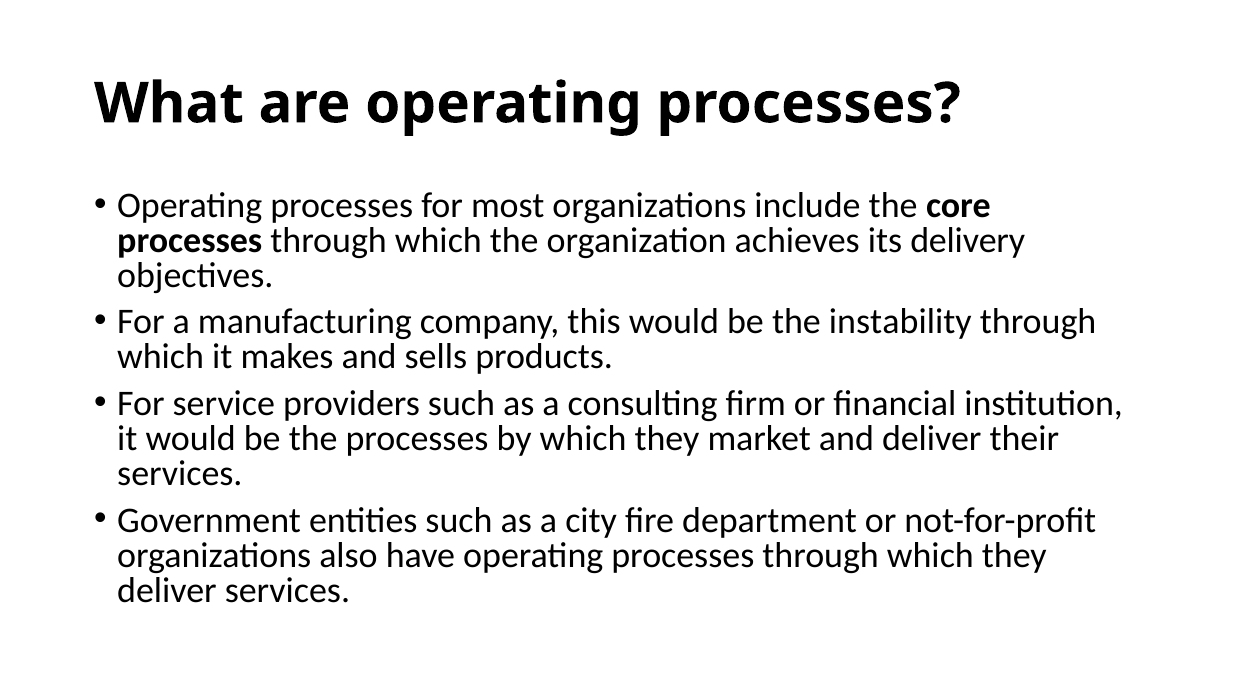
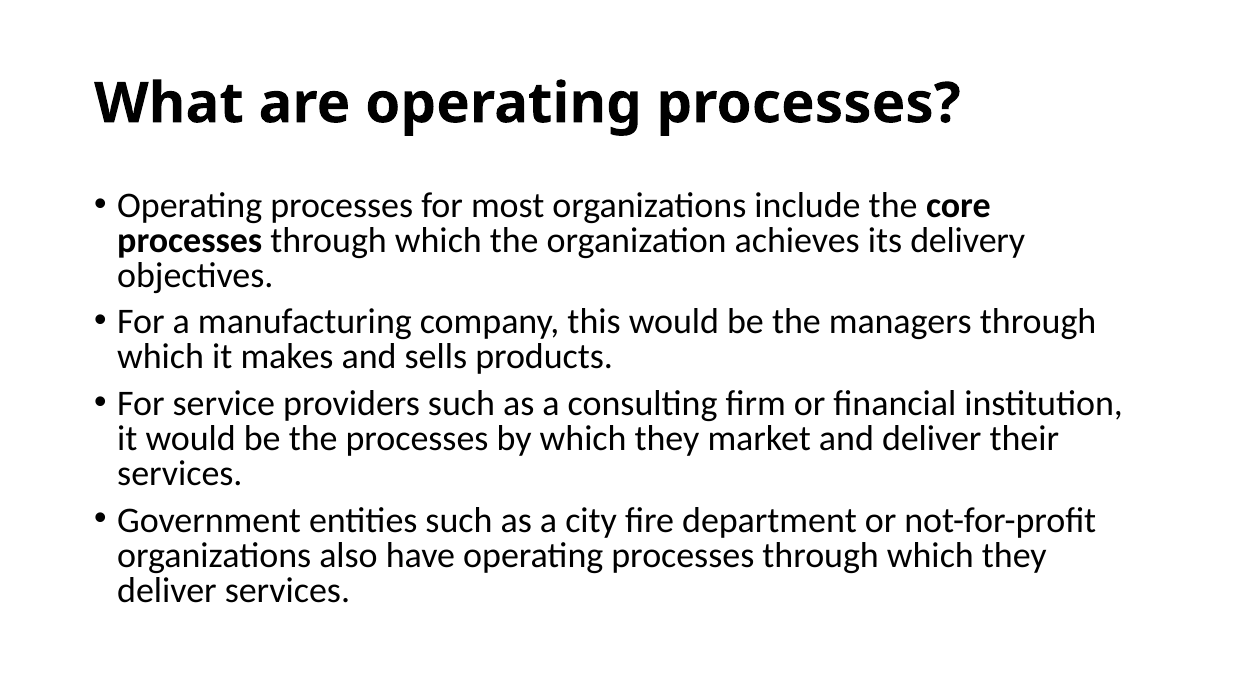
instability: instability -> managers (900, 322)
